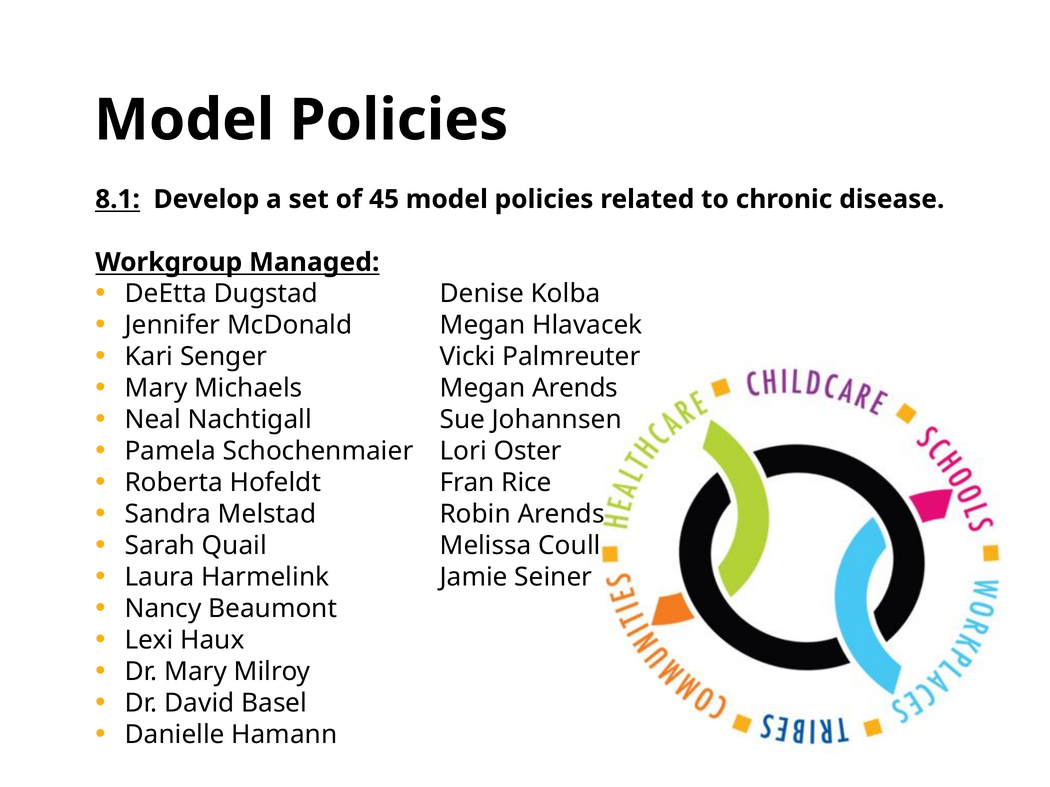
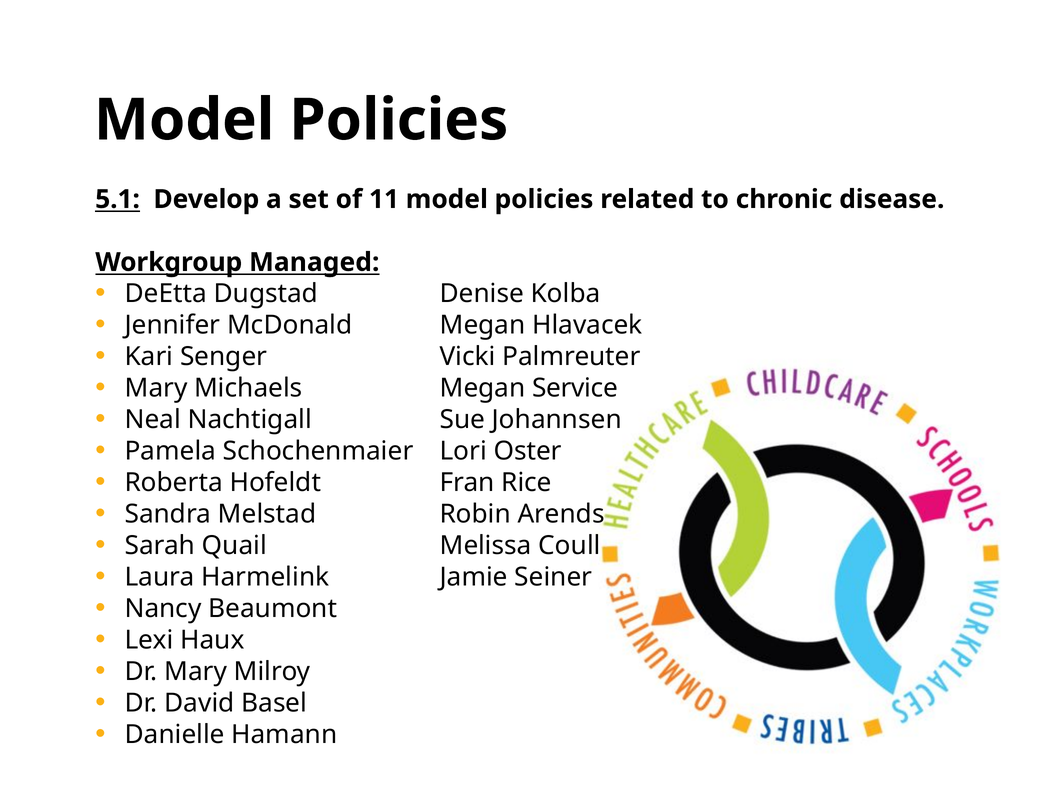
8.1: 8.1 -> 5.1 (118, 199)
45: 45 -> 11 (384, 199)
Megan Arends: Arends -> Service (575, 388)
